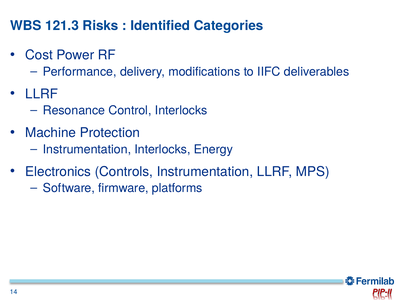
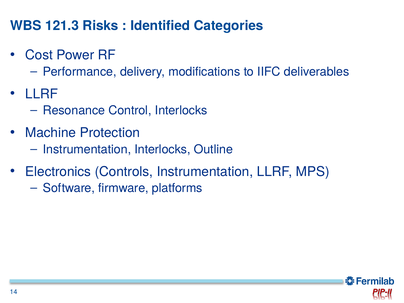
Energy: Energy -> Outline (213, 149)
